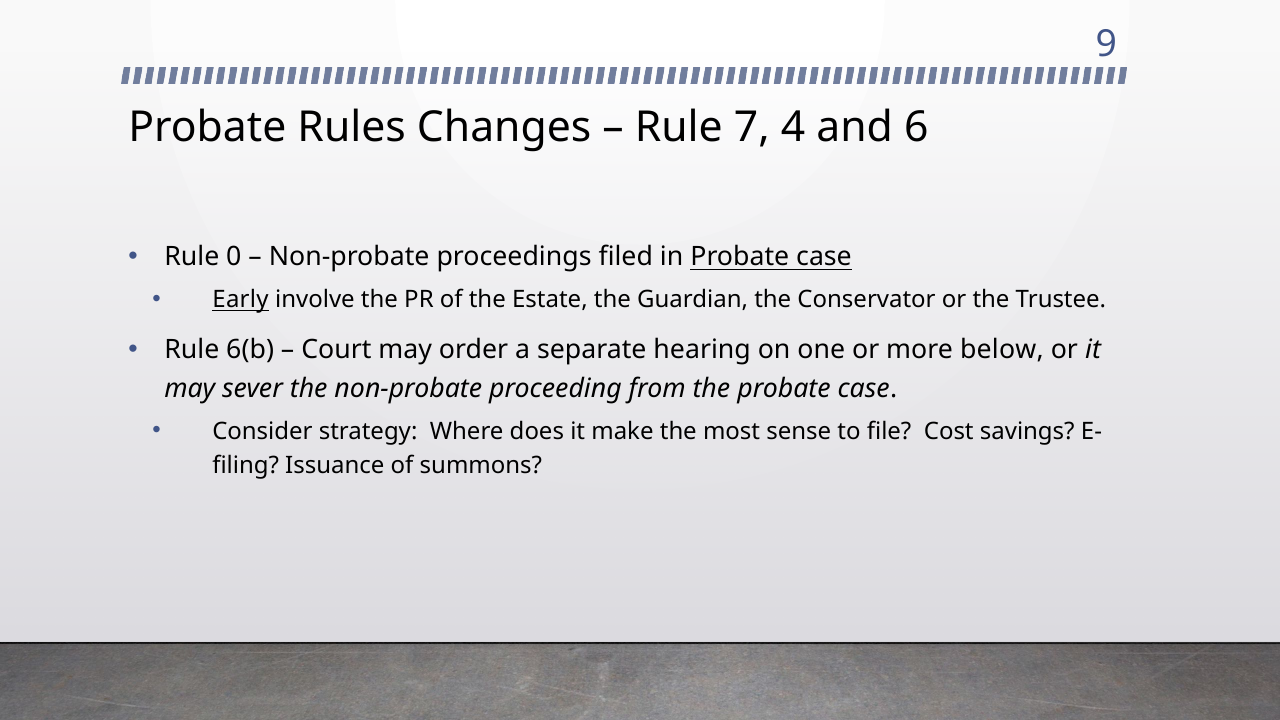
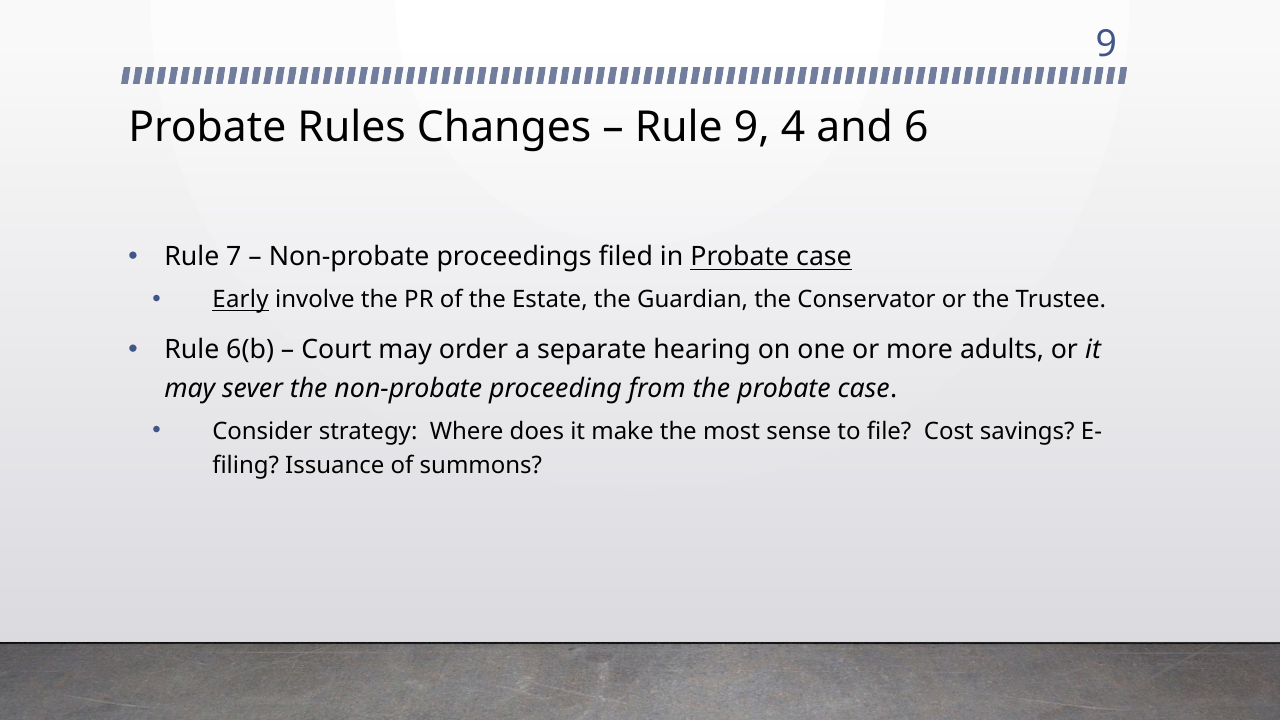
Rule 7: 7 -> 9 (752, 128)
0: 0 -> 7 (234, 257)
below: below -> adults (1002, 350)
